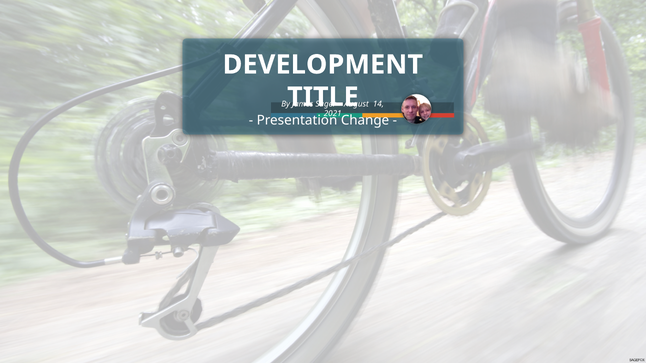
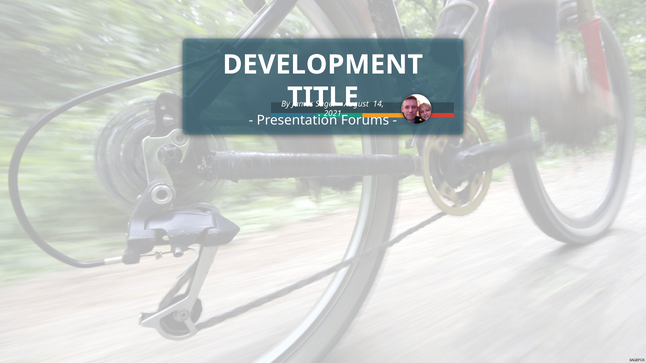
Change: Change -> Forums (365, 120)
